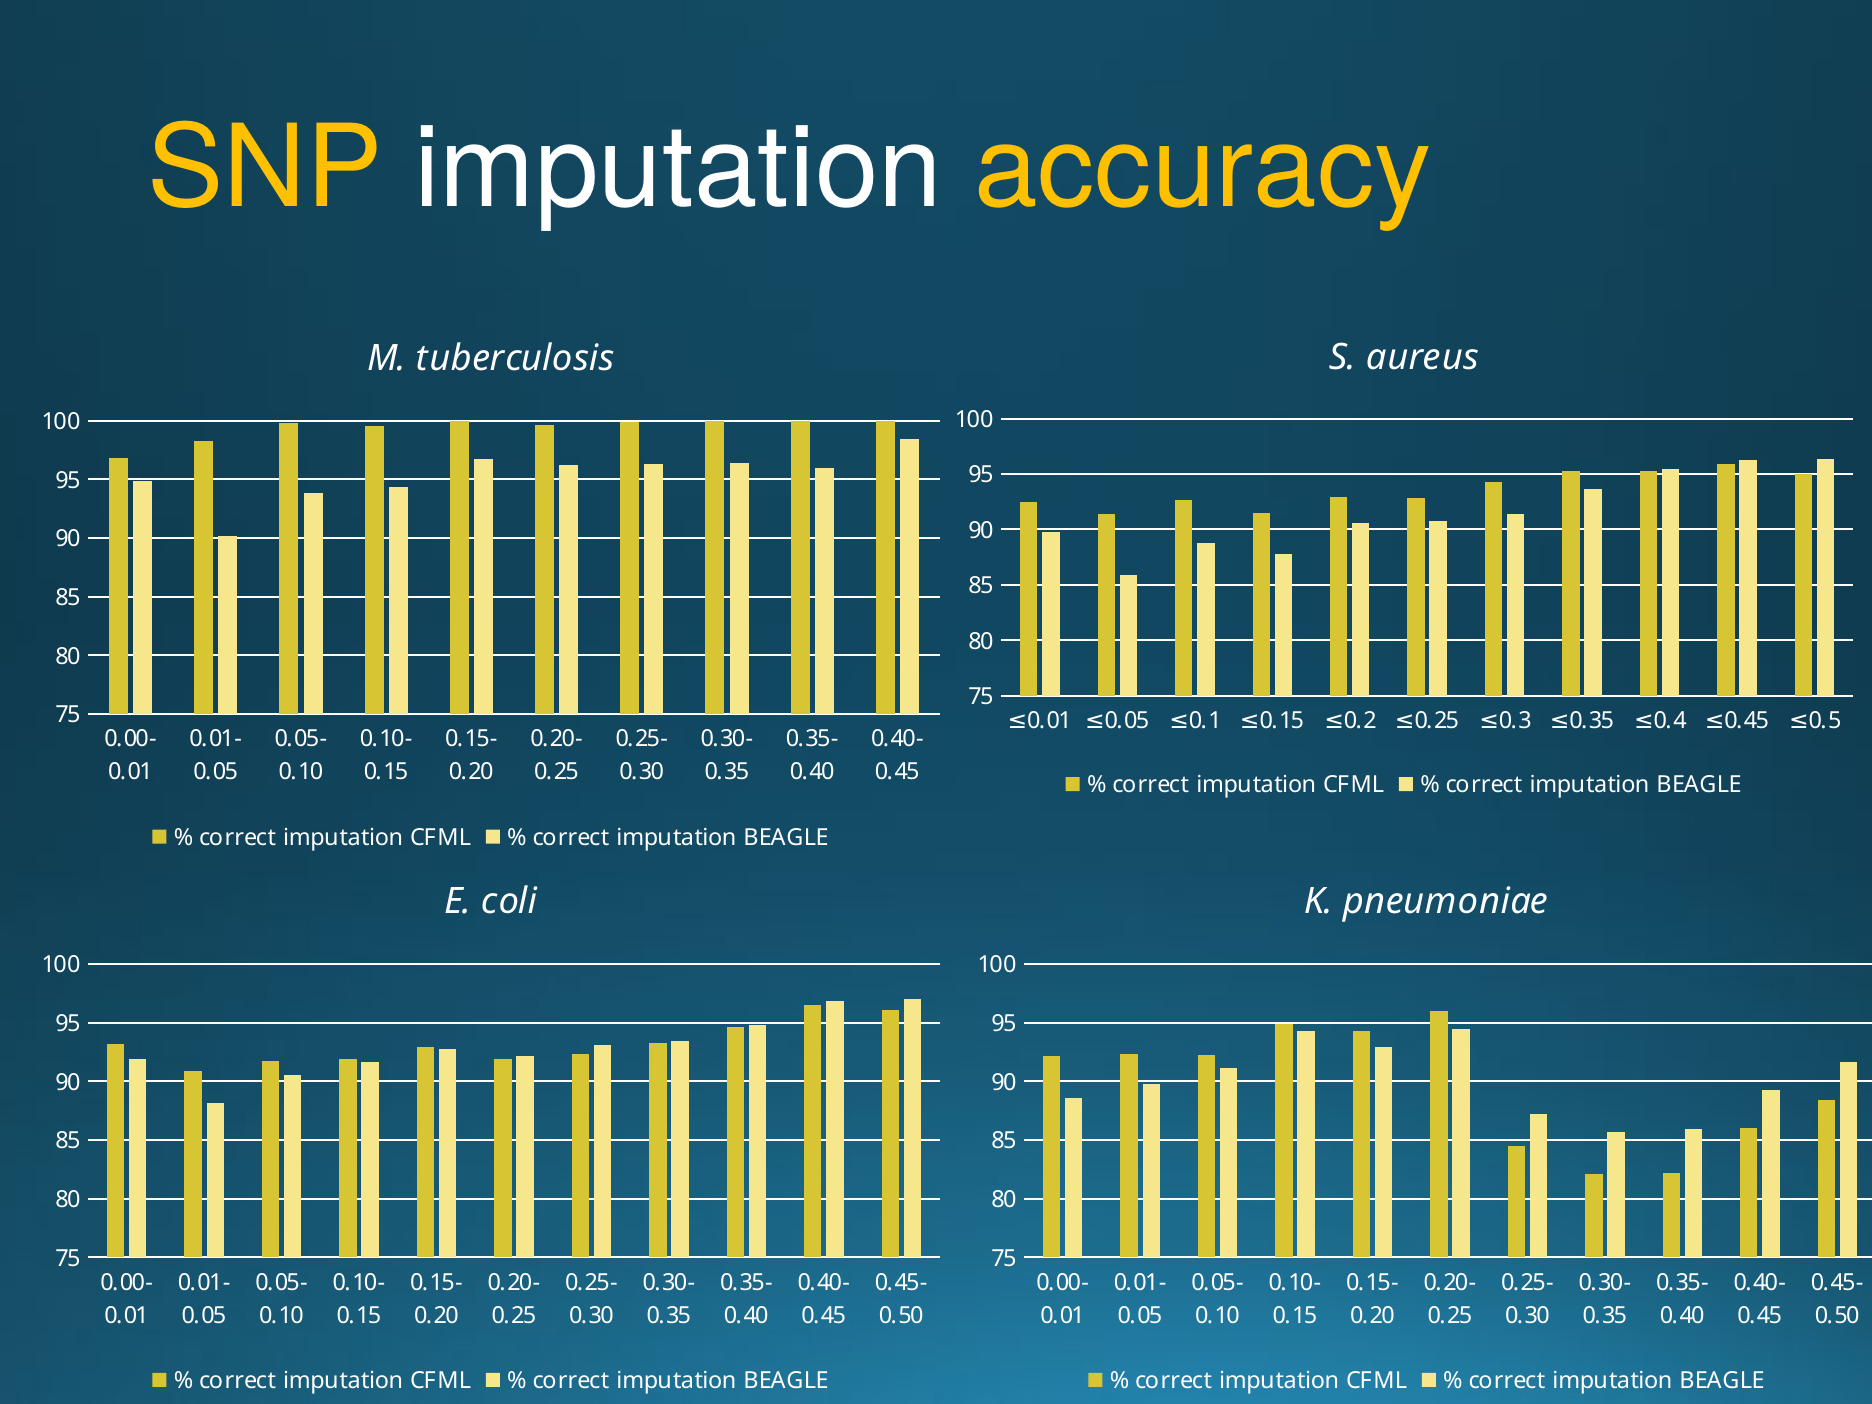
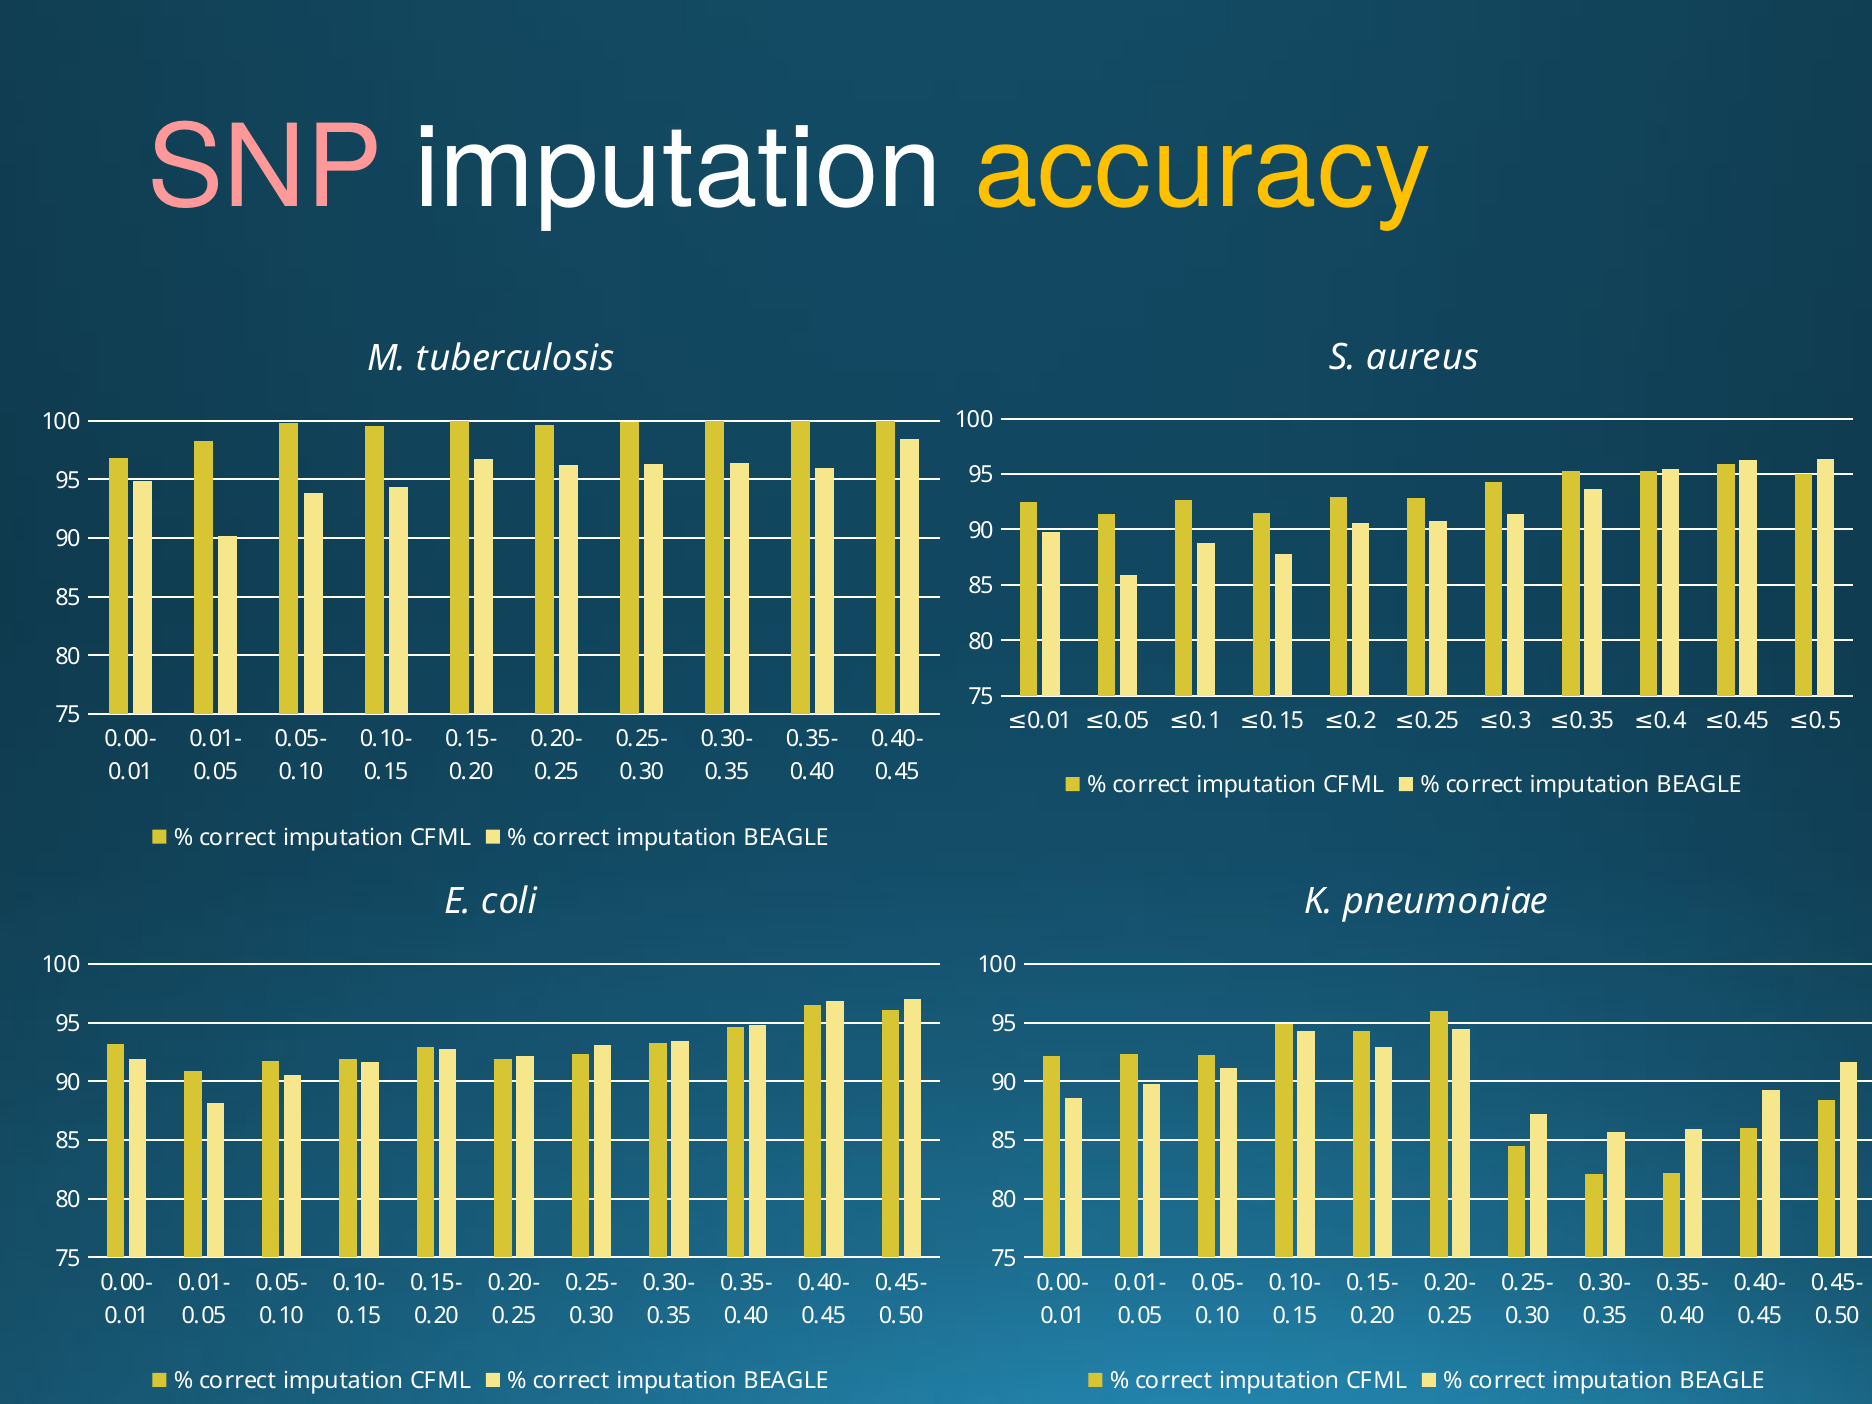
SNP colour: yellow -> pink (265, 169)
